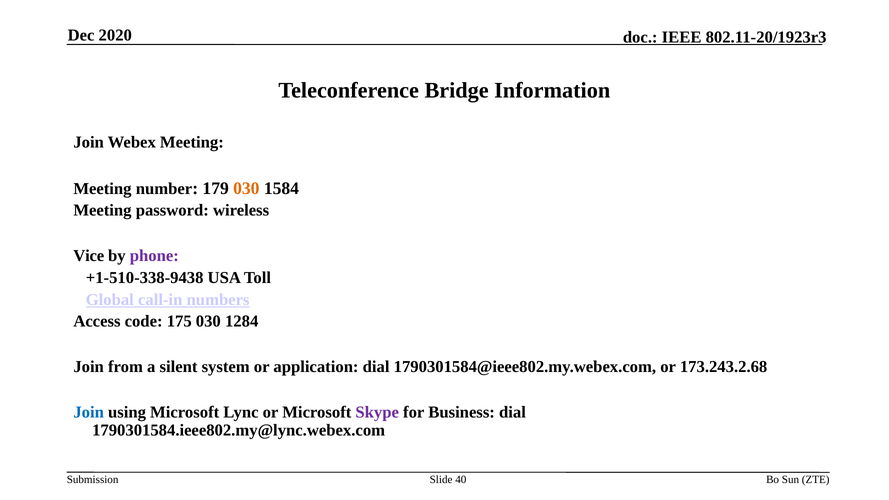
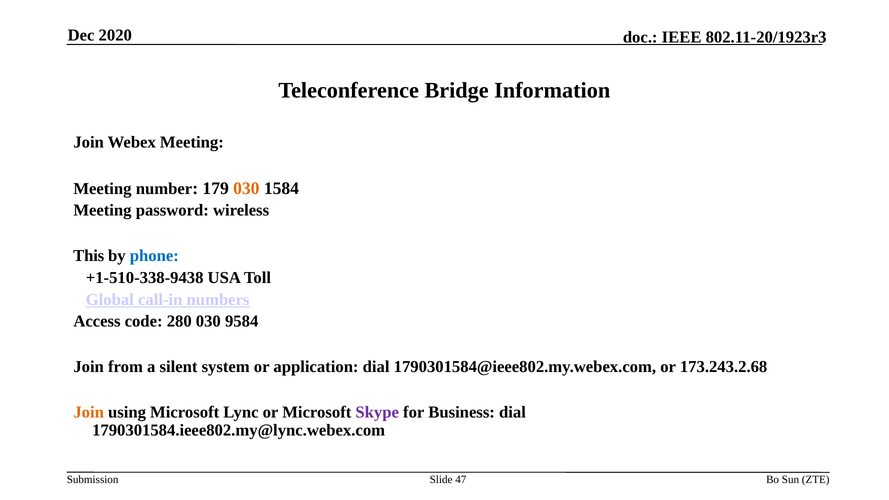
Vice: Vice -> This (89, 256)
phone colour: purple -> blue (154, 256)
175: 175 -> 280 (179, 321)
1284: 1284 -> 9584 (242, 321)
Join colour: blue -> orange (89, 412)
40: 40 -> 47 (461, 480)
